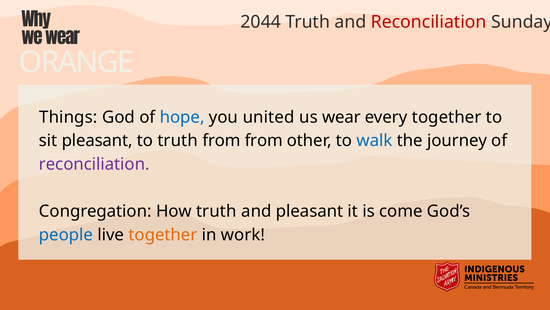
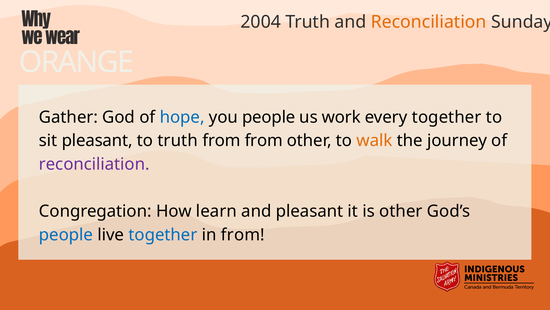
2044: 2044 -> 2004 (261, 22)
Reconciliation colour: red -> orange (429, 22)
Things: Things -> Gather (68, 117)
you united: united -> people (269, 117)
us wear: wear -> work (341, 117)
walk colour: blue -> orange (374, 140)
How truth: truth -> learn (216, 211)
is come: come -> other (401, 211)
together colour: orange -> blue (163, 235)
in work: work -> from (243, 235)
